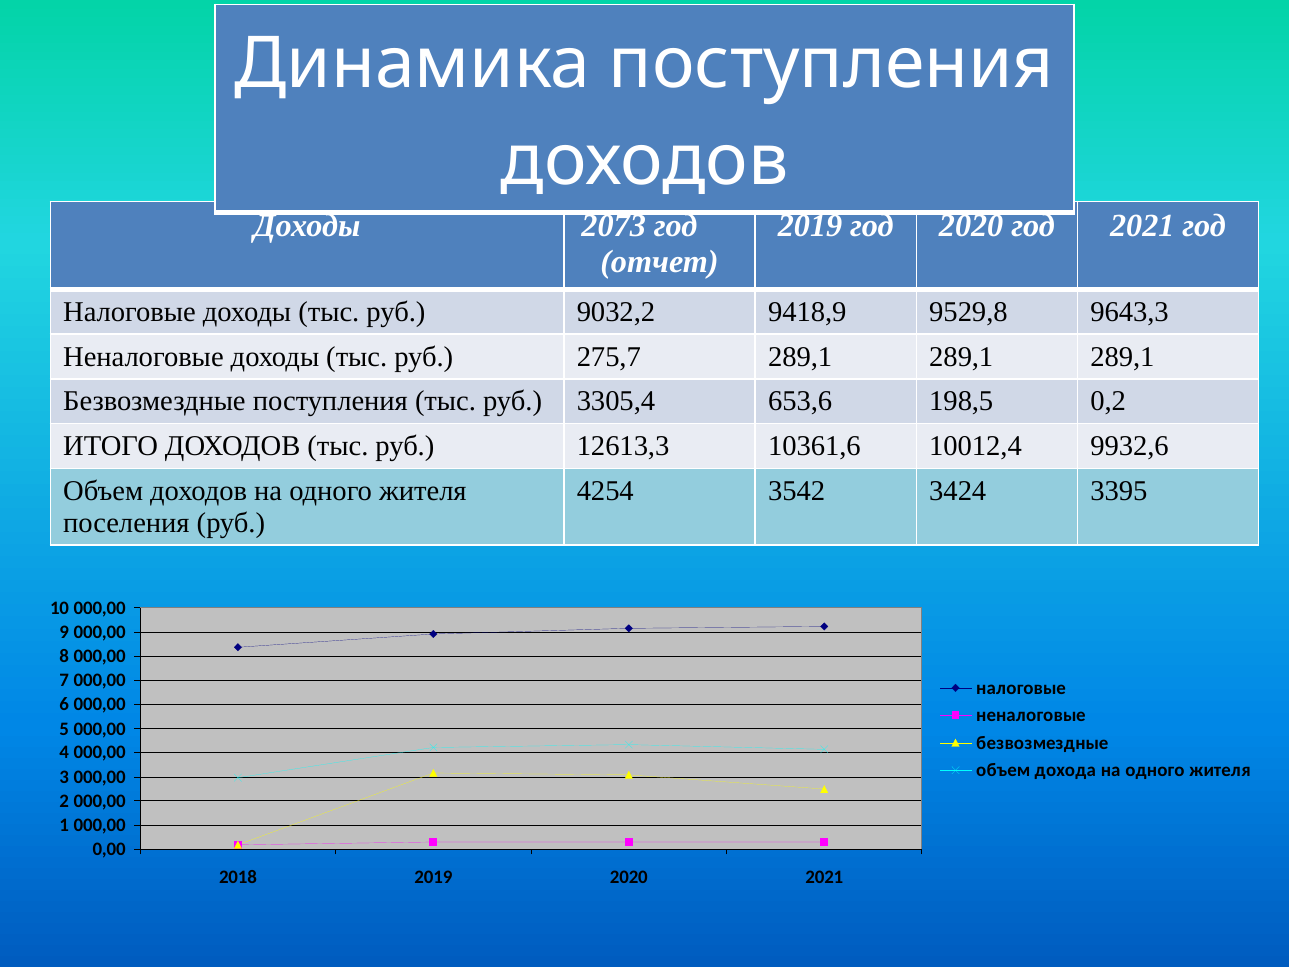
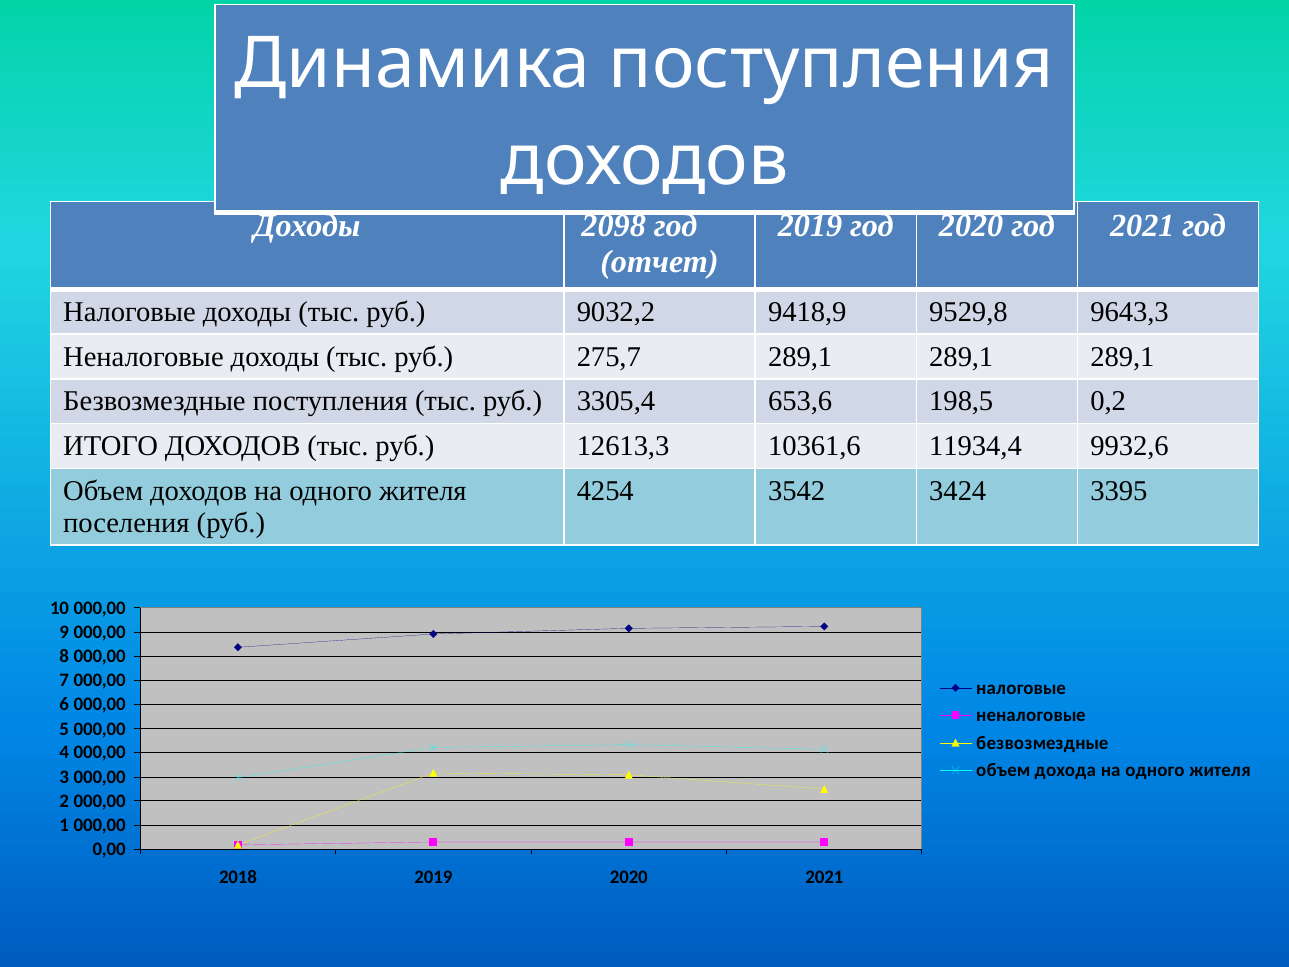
2073: 2073 -> 2098 (614, 226)
10012,4: 10012,4 -> 11934,4 (976, 446)
